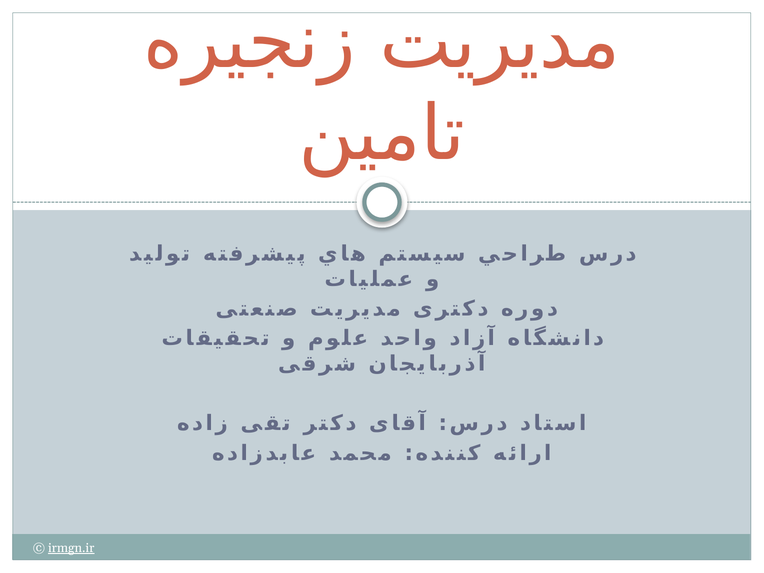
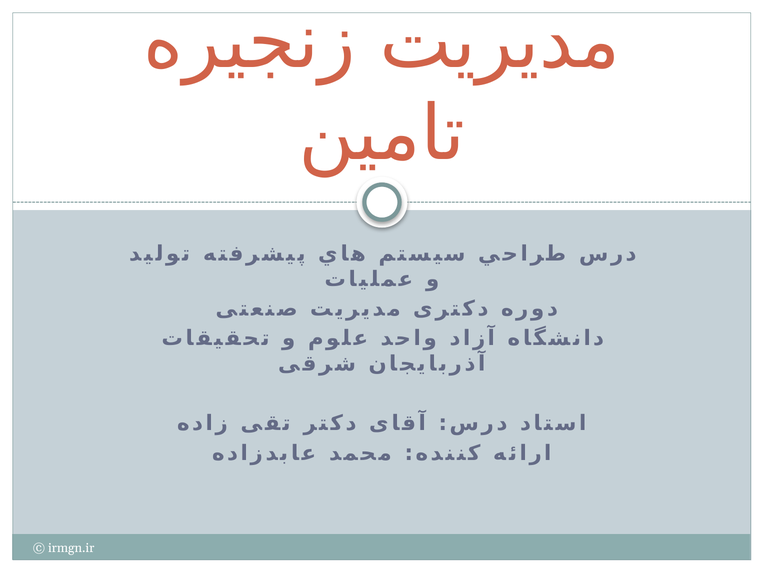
irmgn.ir underline: present -> none (71, 548)
